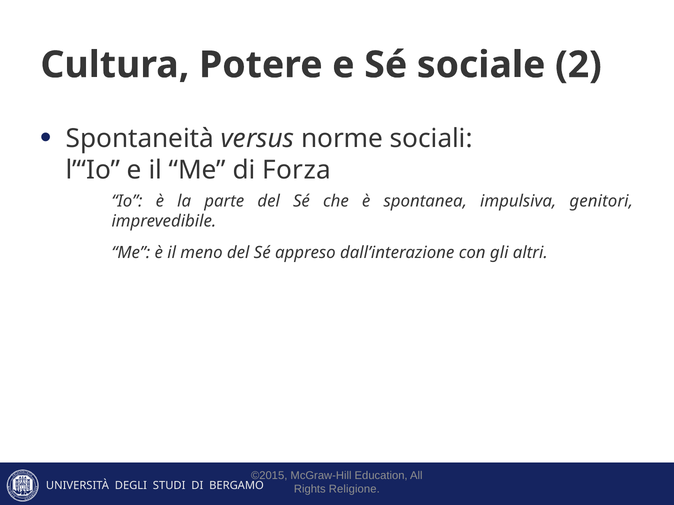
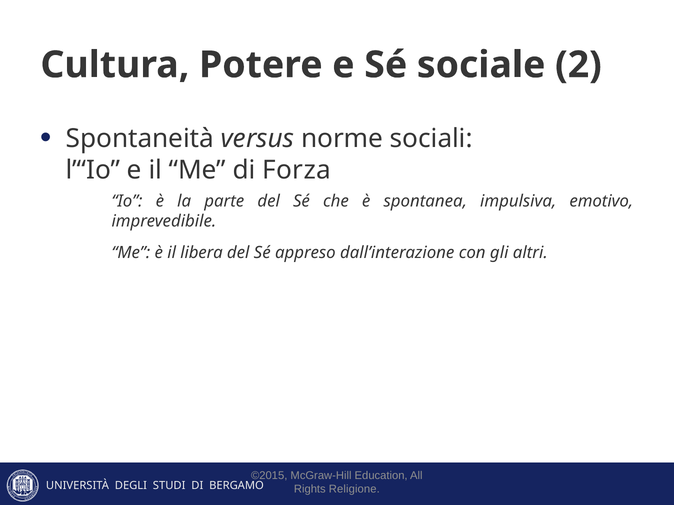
genitori: genitori -> emotivo (601, 201)
meno: meno -> libera (202, 253)
